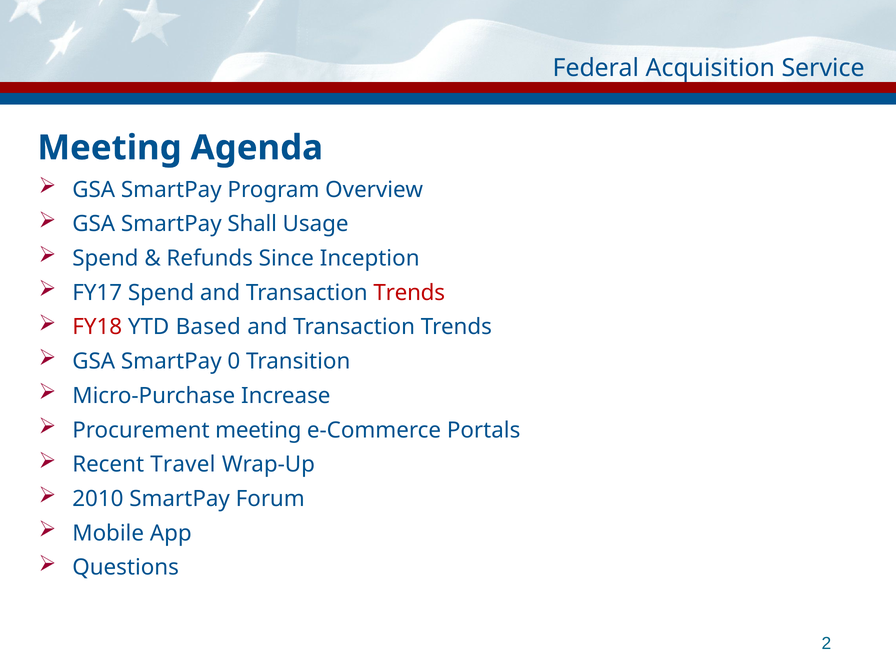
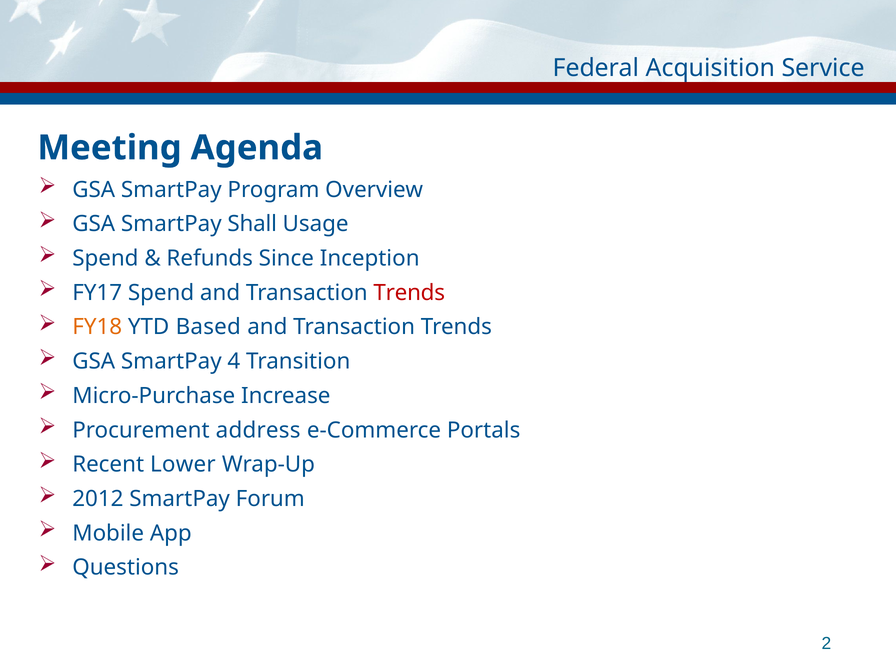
FY18 colour: red -> orange (97, 327)
0: 0 -> 4 (234, 361)
Procurement meeting: meeting -> address (258, 430)
Travel: Travel -> Lower (183, 464)
2010: 2010 -> 2012 (98, 499)
